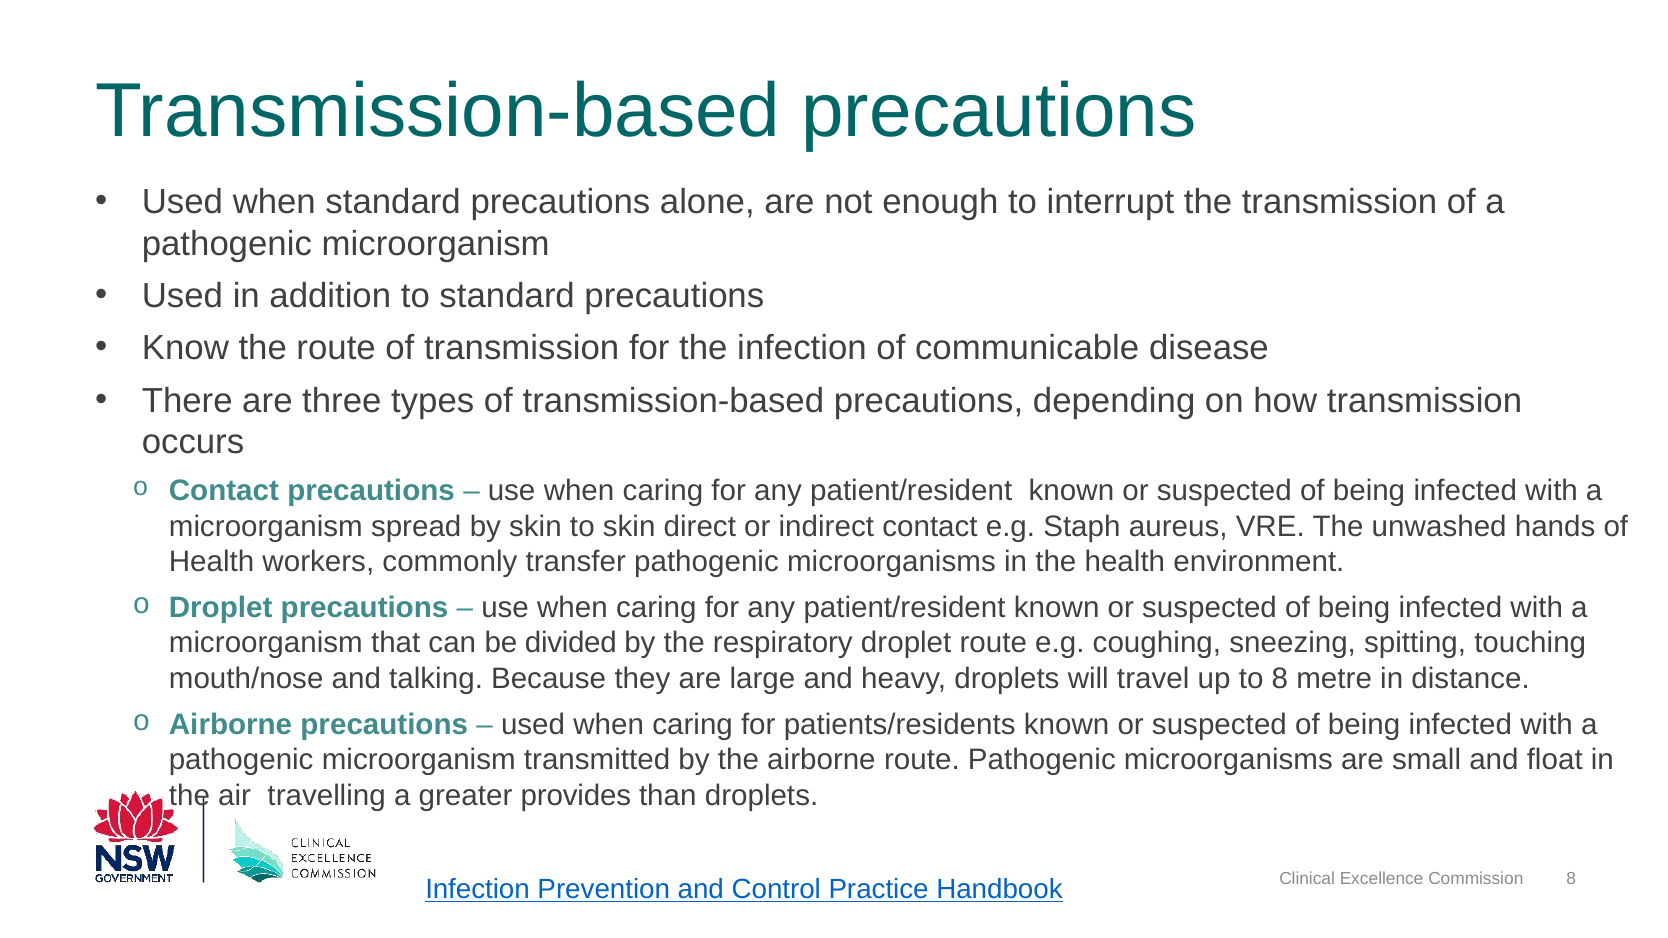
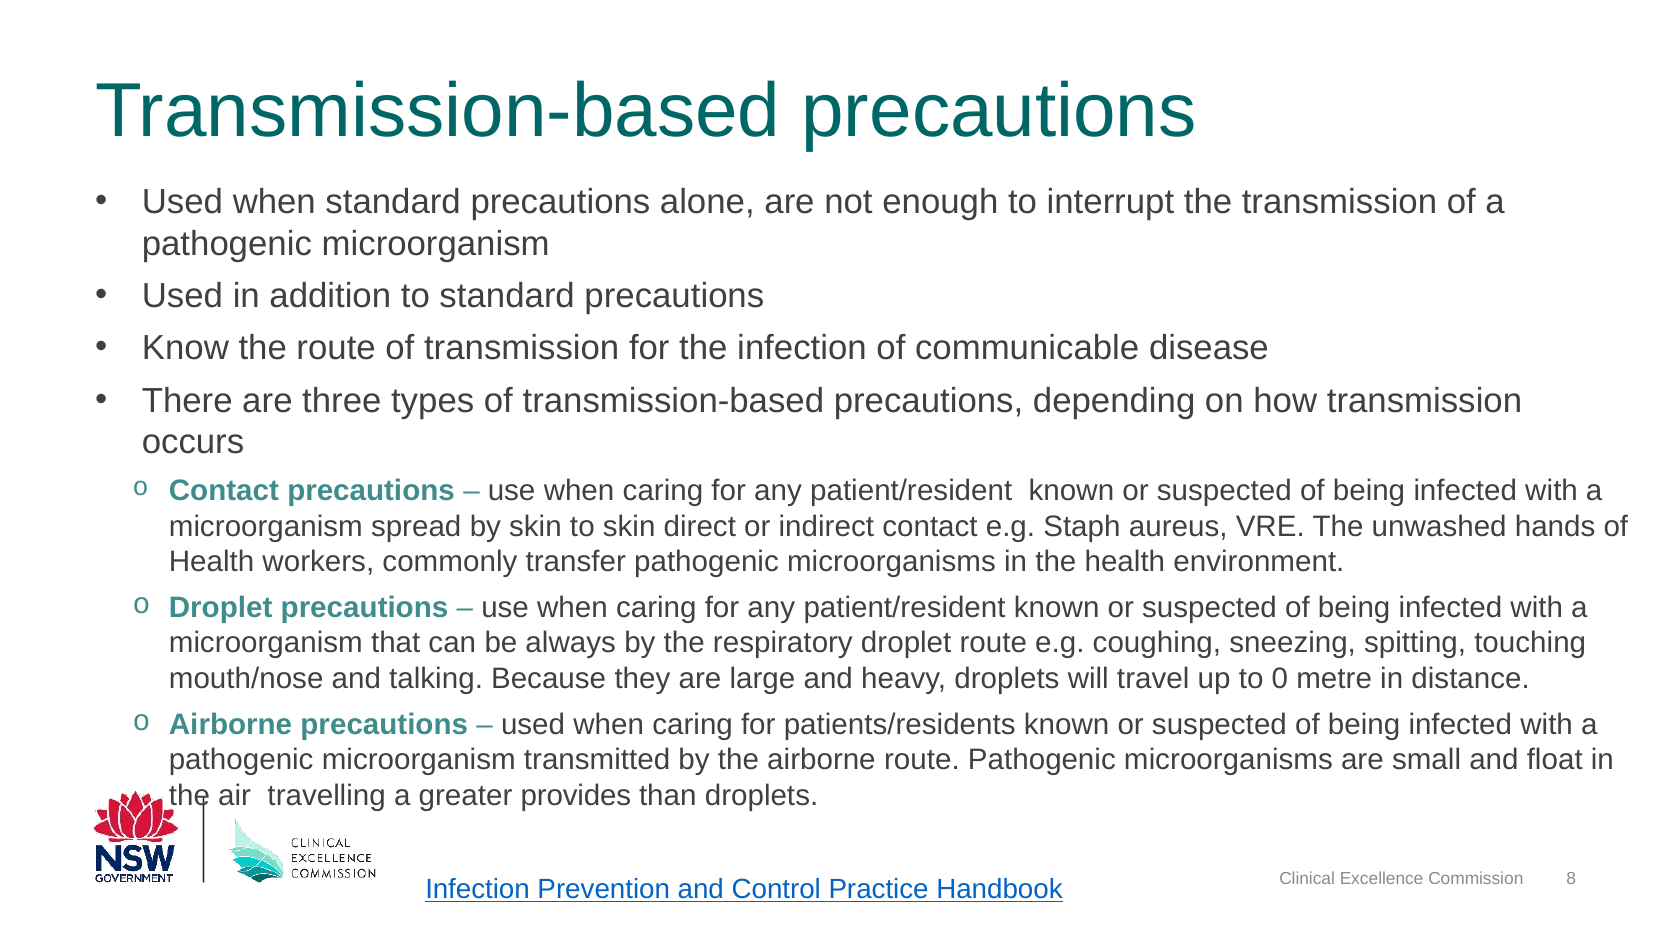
divided: divided -> always (571, 643)
to 8: 8 -> 0 (1280, 679)
